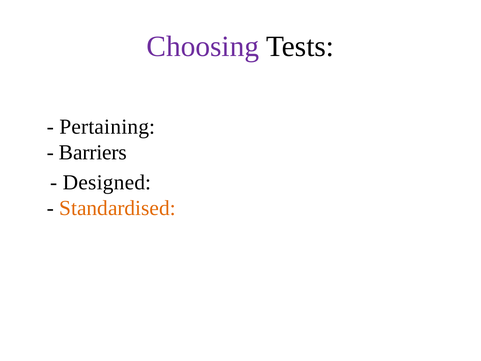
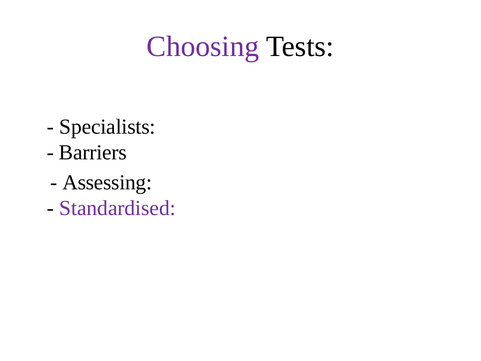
Pertaining: Pertaining -> Specialists (107, 127)
Designed: Designed -> Assessing (107, 182)
Standardised colour: orange -> purple (117, 208)
